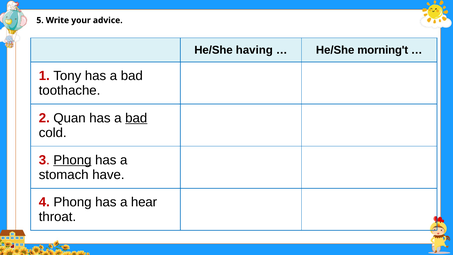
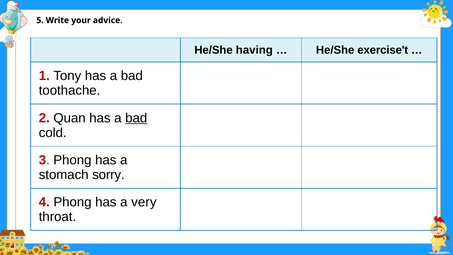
morning't: morning't -> exercise't (383, 50)
Phong underline: present -> none (72, 160)
have: have -> sorry (108, 175)
hear: hear -> very (144, 202)
